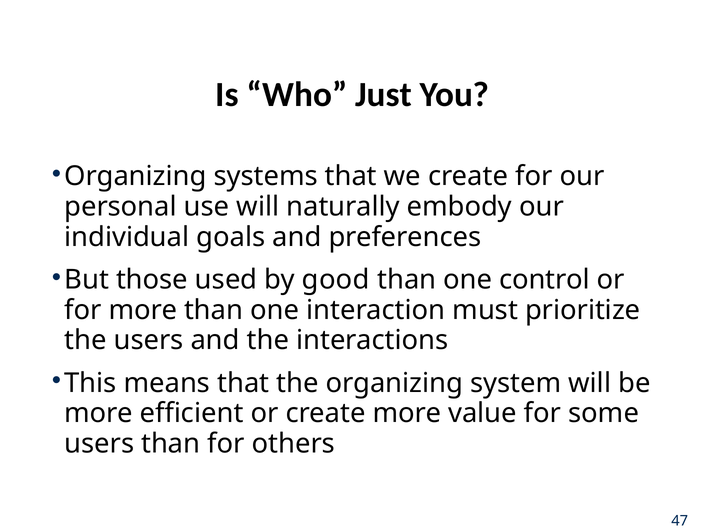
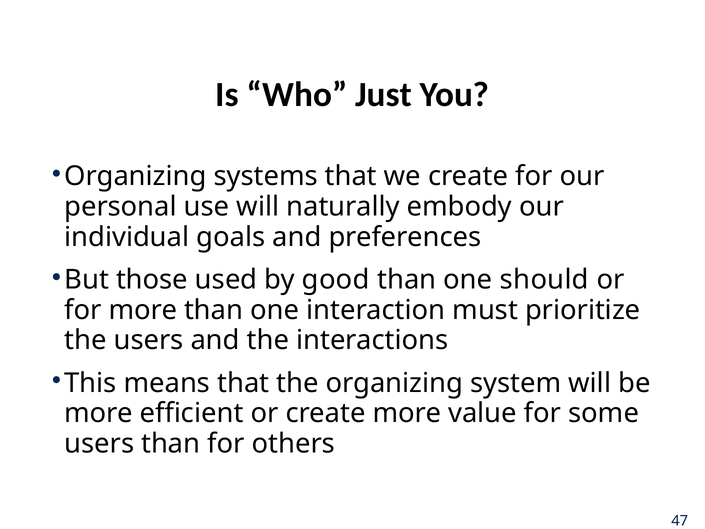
control: control -> should (544, 280)
